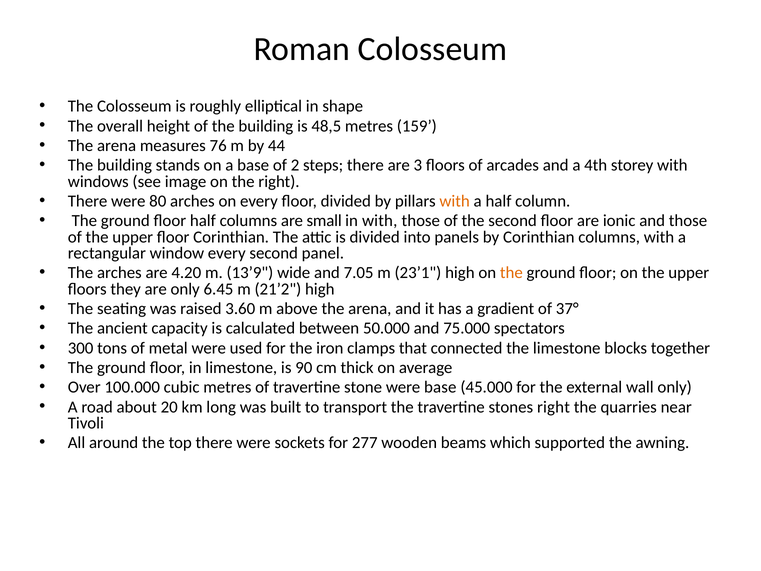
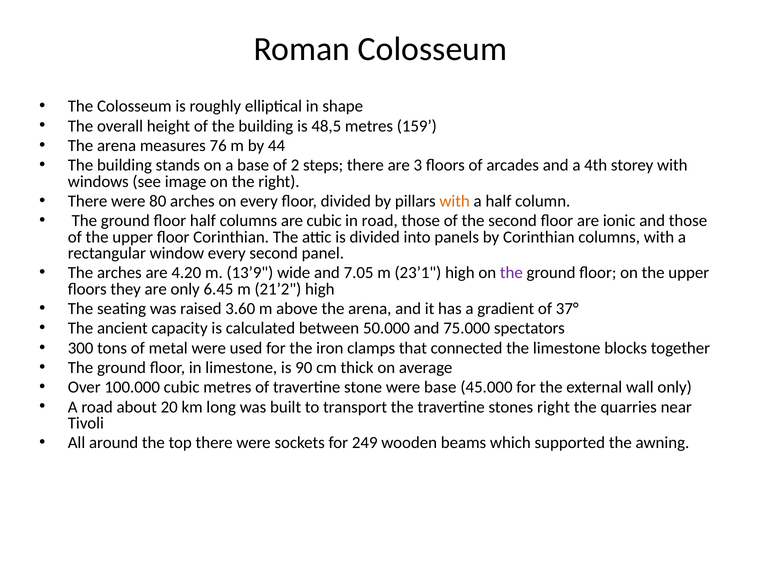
are small: small -> cubic (324, 221)
in with: with -> road (380, 221)
the colour: orange -> purple (511, 273)
277: 277 -> 249 (365, 443)
